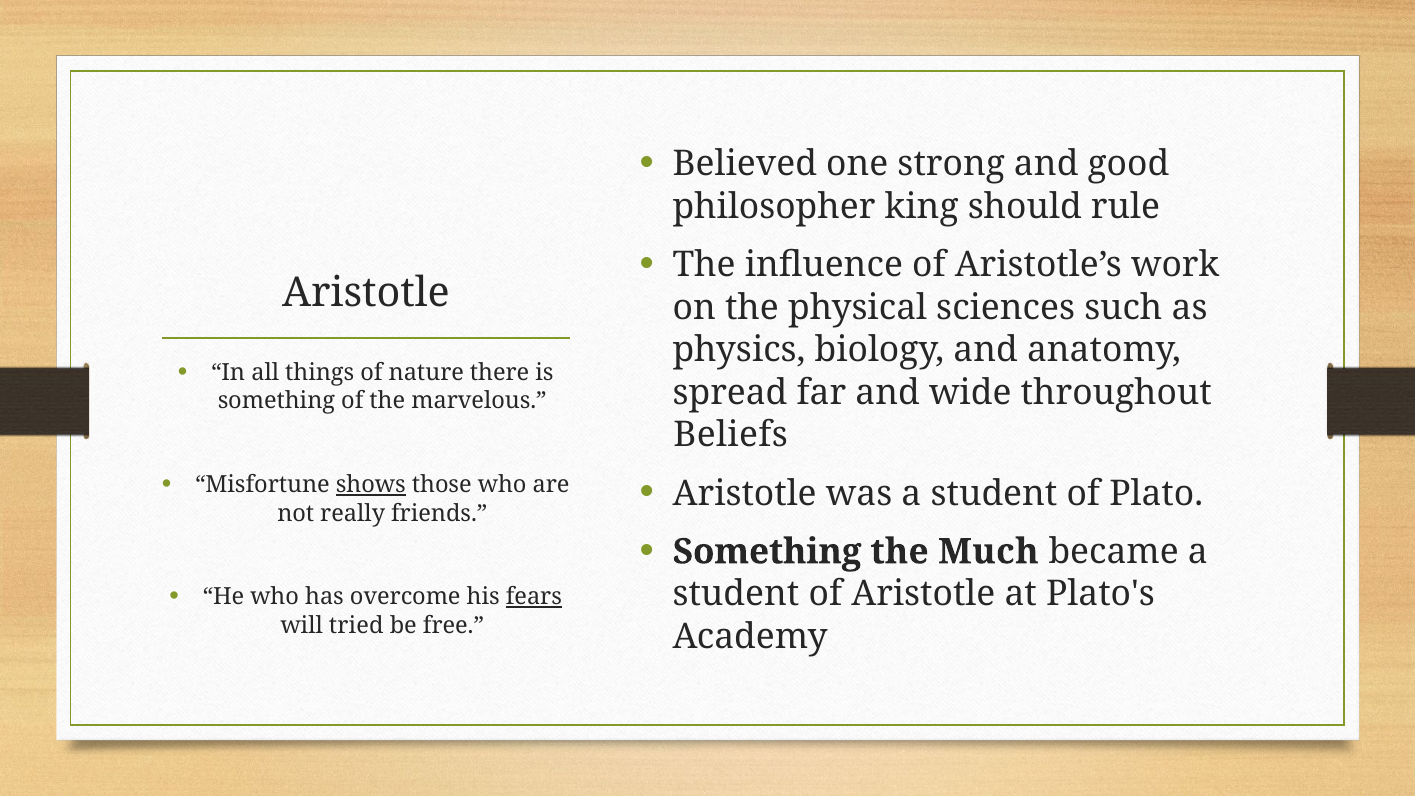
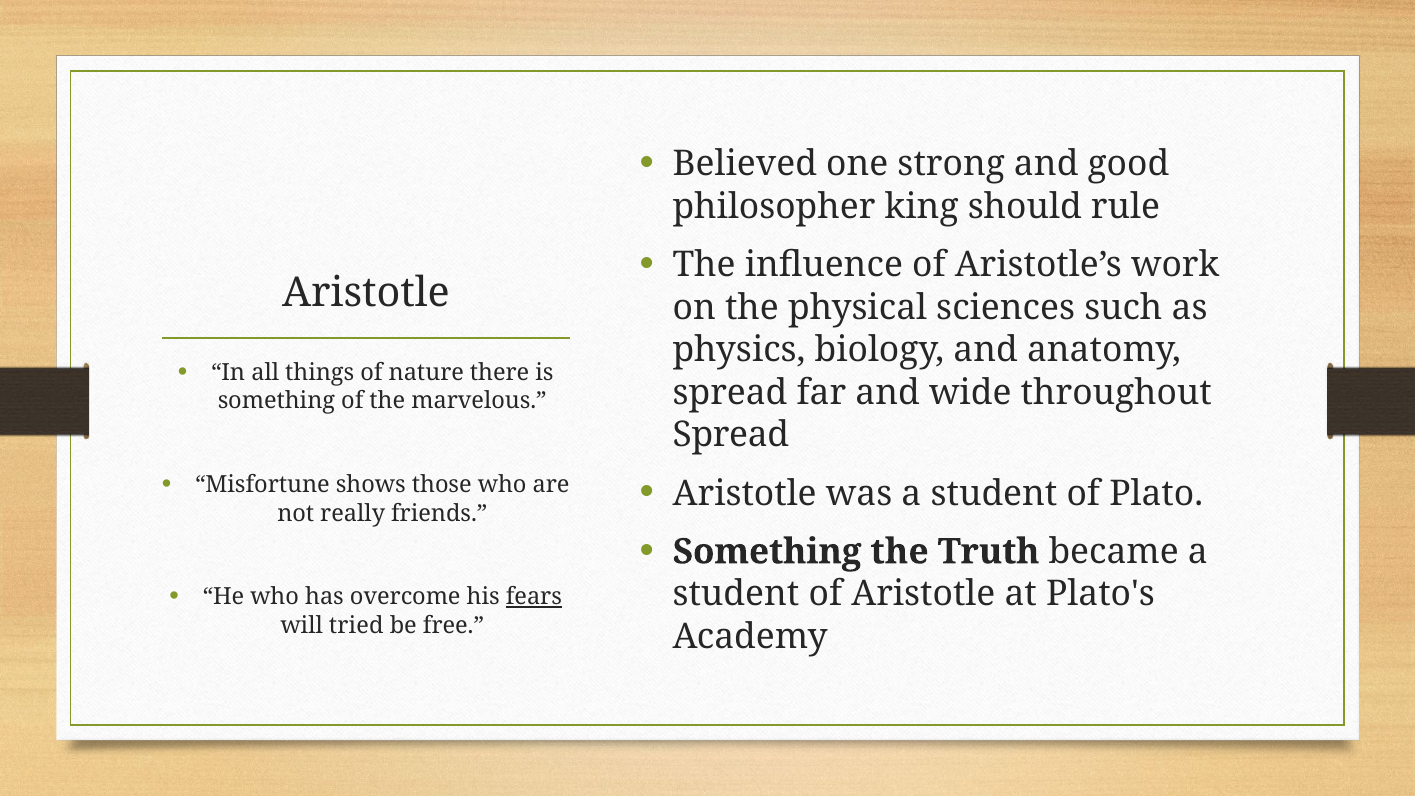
Beliefs: Beliefs -> Spread (731, 435)
shows underline: present -> none (371, 485)
Much: Much -> Truth (989, 552)
